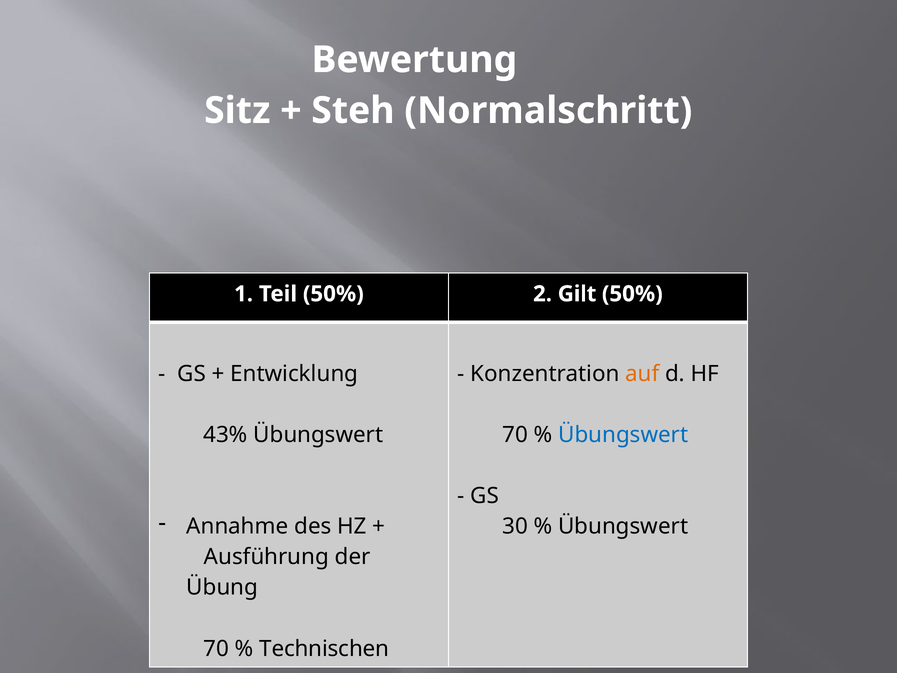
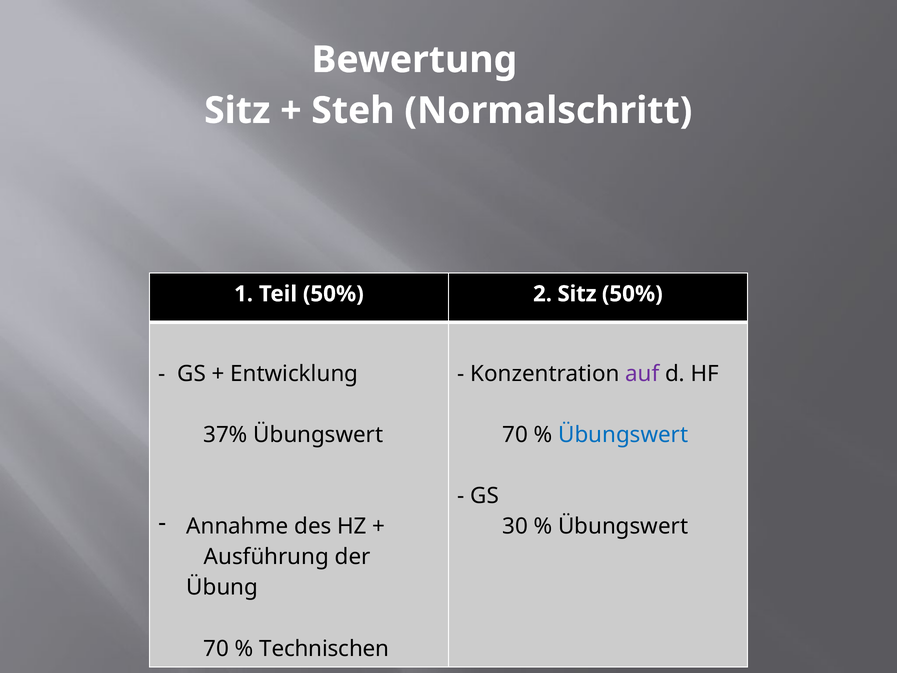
2 Gilt: Gilt -> Sitz (577, 294)
auf colour: orange -> purple (642, 374)
43%: 43% -> 37% (225, 435)
